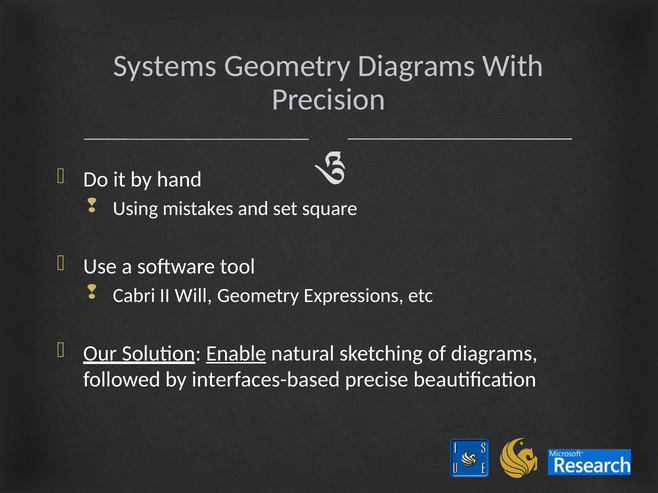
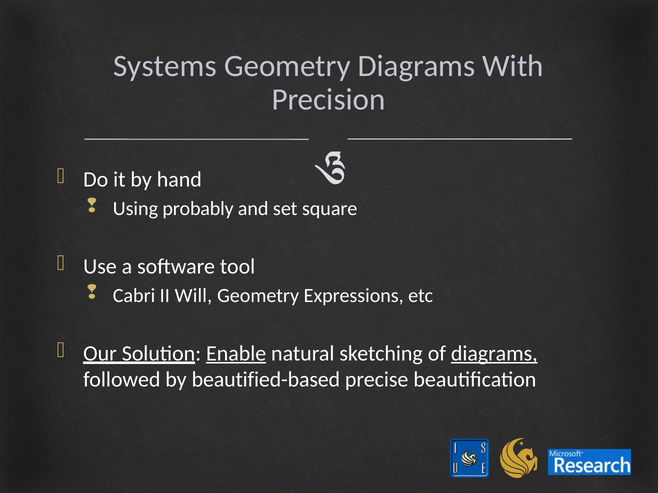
mistakes: mistakes -> probably (198, 209)
diagrams underline: none -> present (494, 354)
interfaces-based: interfaces-based -> beautified-based (266, 380)
